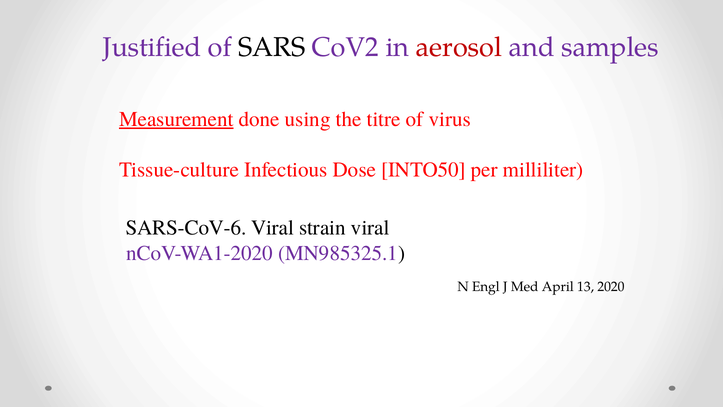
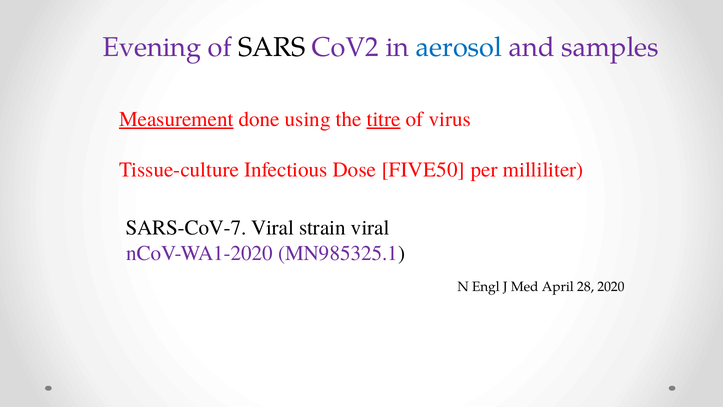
Justified: Justified -> Evening (152, 47)
aerosol colour: red -> blue (459, 47)
titre underline: none -> present (384, 119)
INTO50: INTO50 -> FIVE50 (423, 170)
SARS-CoV-6: SARS-CoV-6 -> SARS-CoV-7 (186, 228)
13: 13 -> 28 (586, 286)
